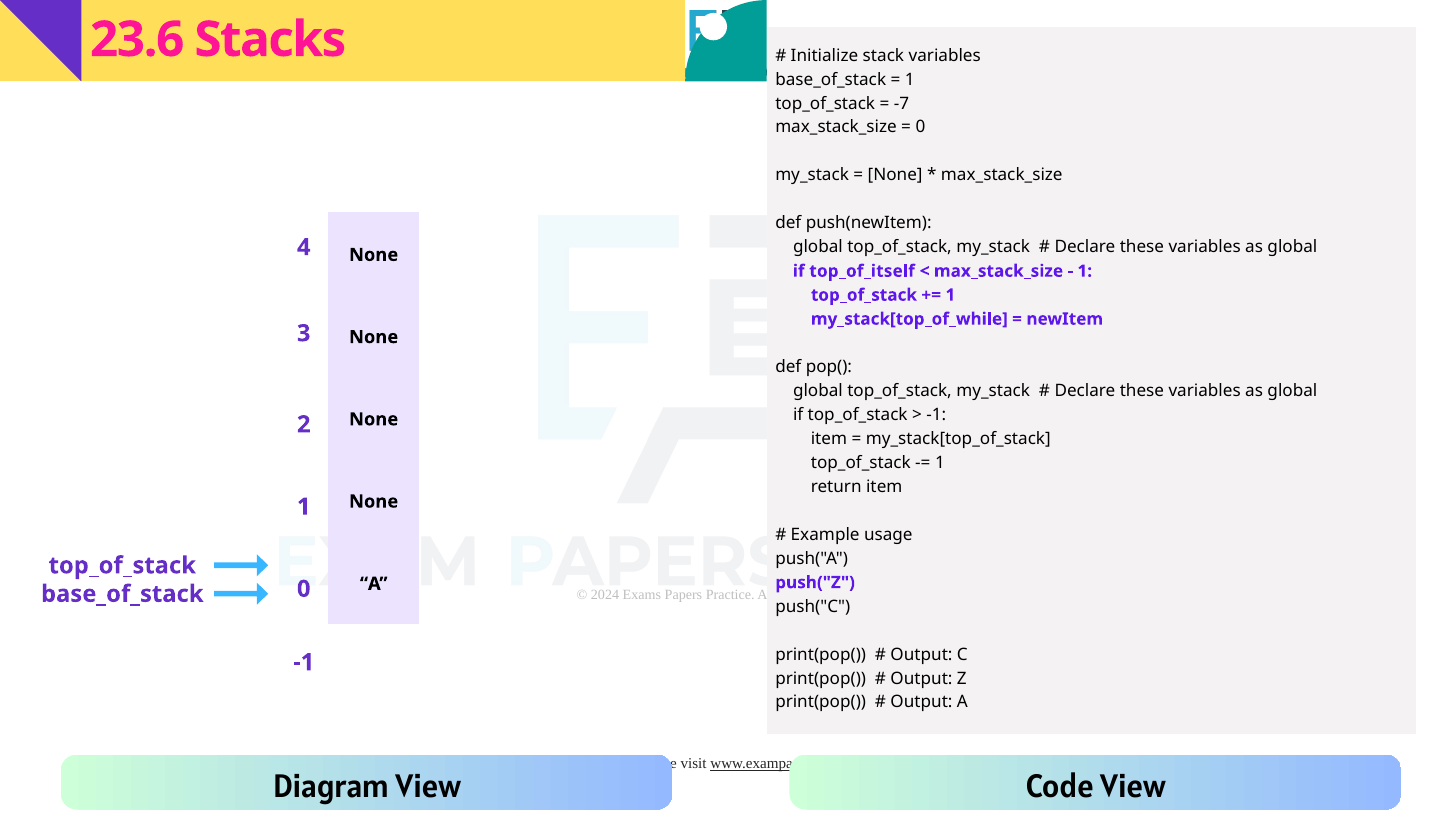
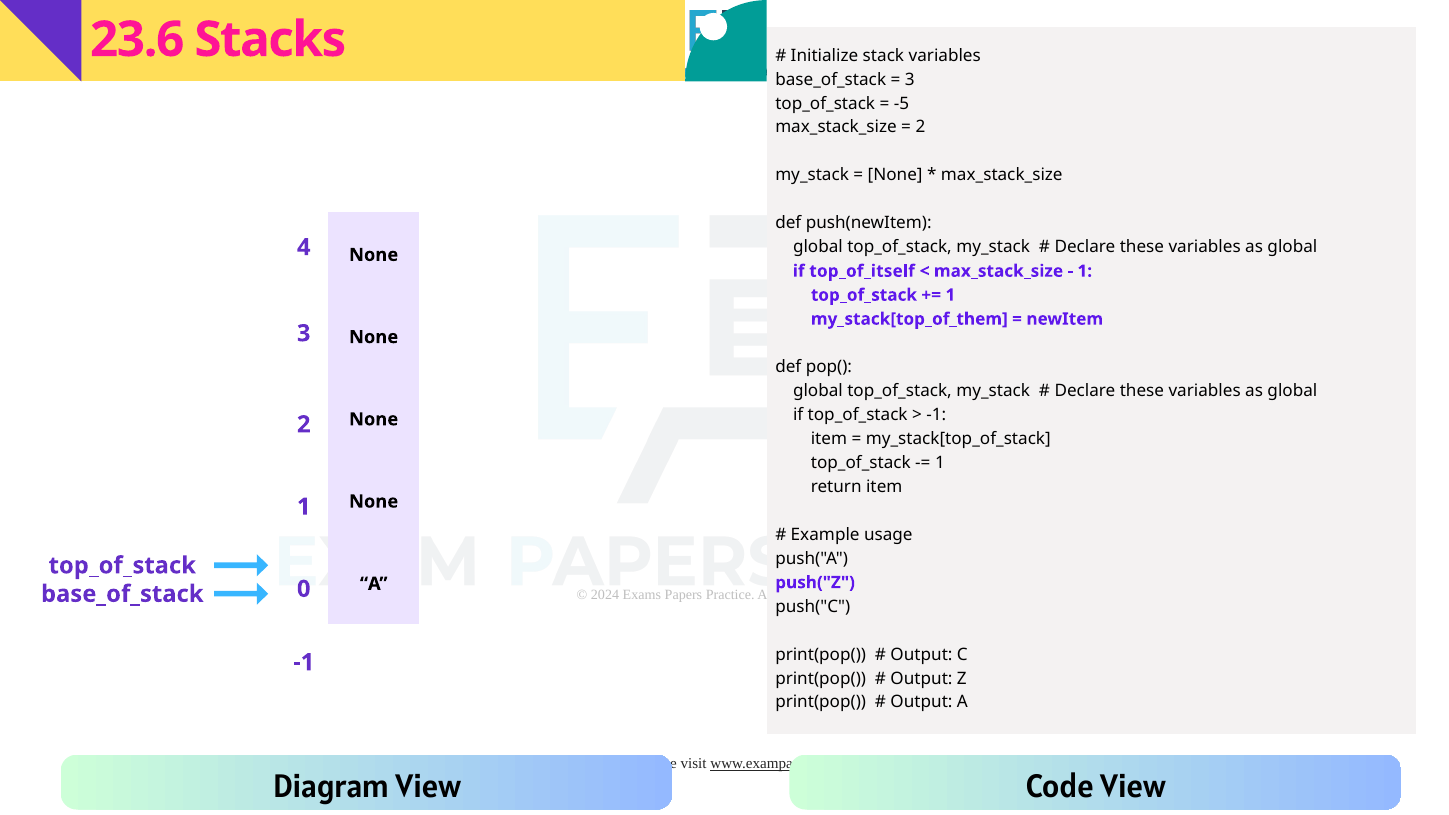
1: 1 -> 3 (910, 79)
-7: -7 -> -5 (902, 103)
0: 0 -> 2 (920, 127)
my_stack[top_of_while: my_stack[top_of_while -> my_stack[top_of_them (909, 319)
